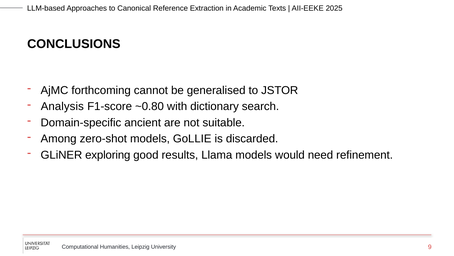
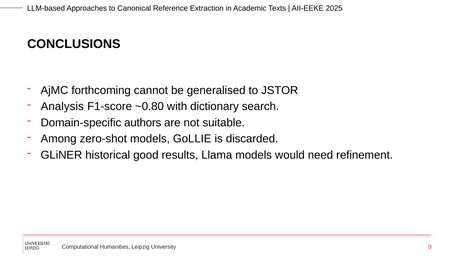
ancient: ancient -> authors (143, 122)
exploring: exploring -> historical (108, 155)
